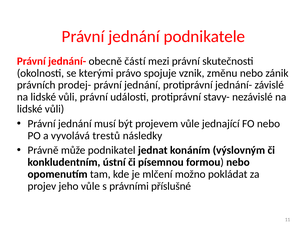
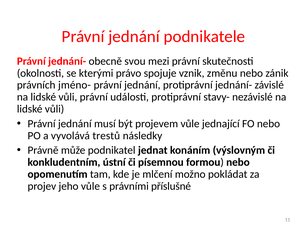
částí: částí -> svou (135, 61)
prodej-: prodej- -> jméno- (74, 85)
